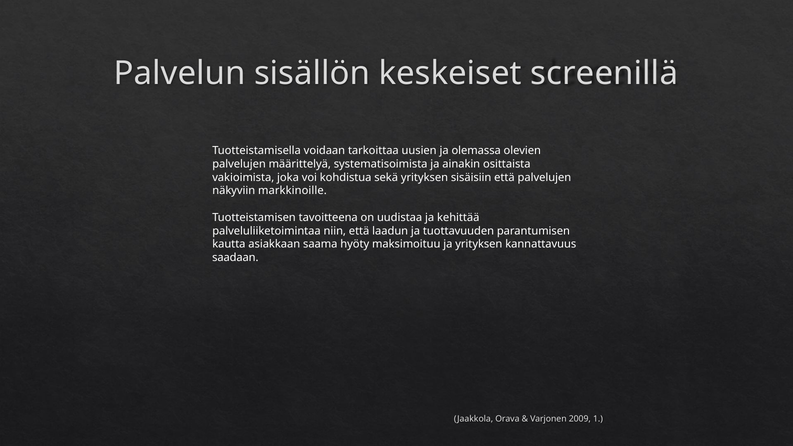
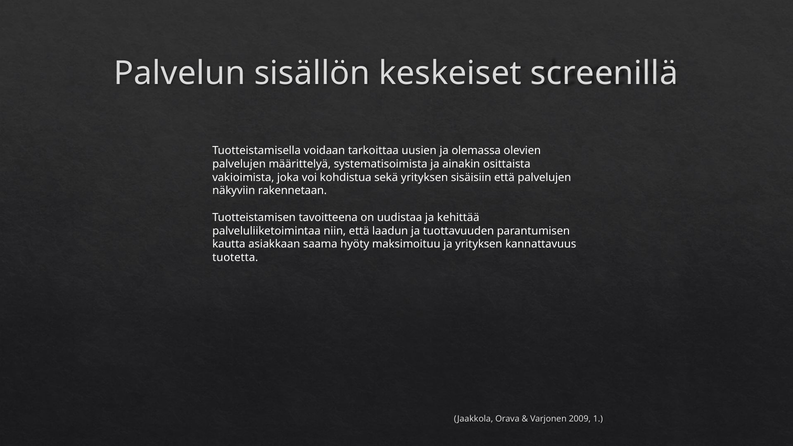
markkinoille: markkinoille -> rakennetaan (292, 191)
saadaan: saadaan -> tuotetta (235, 258)
